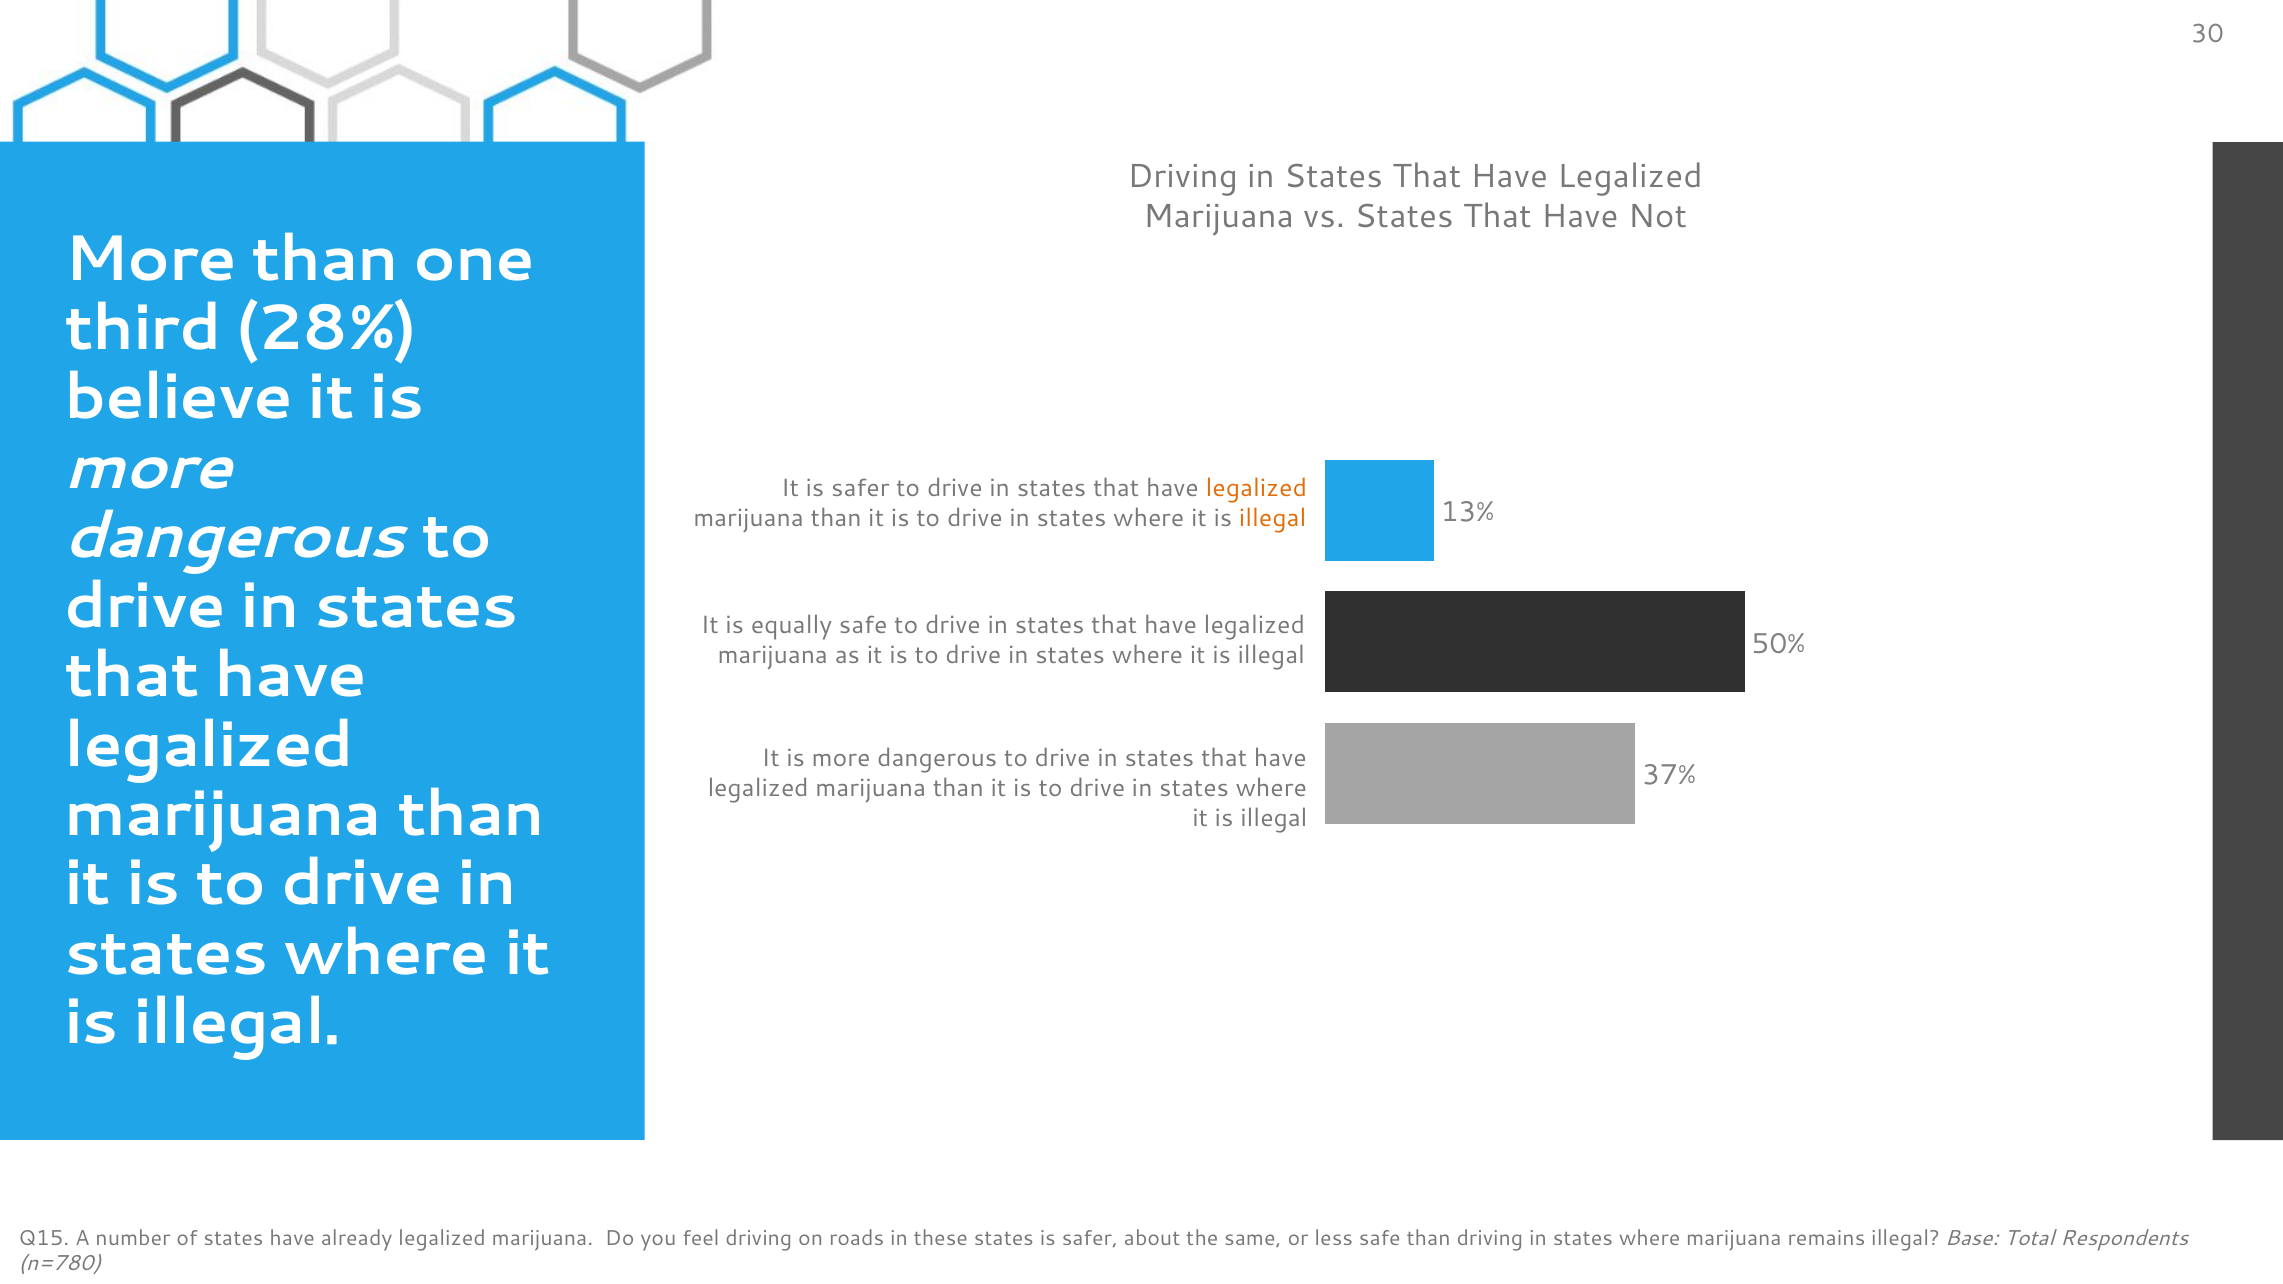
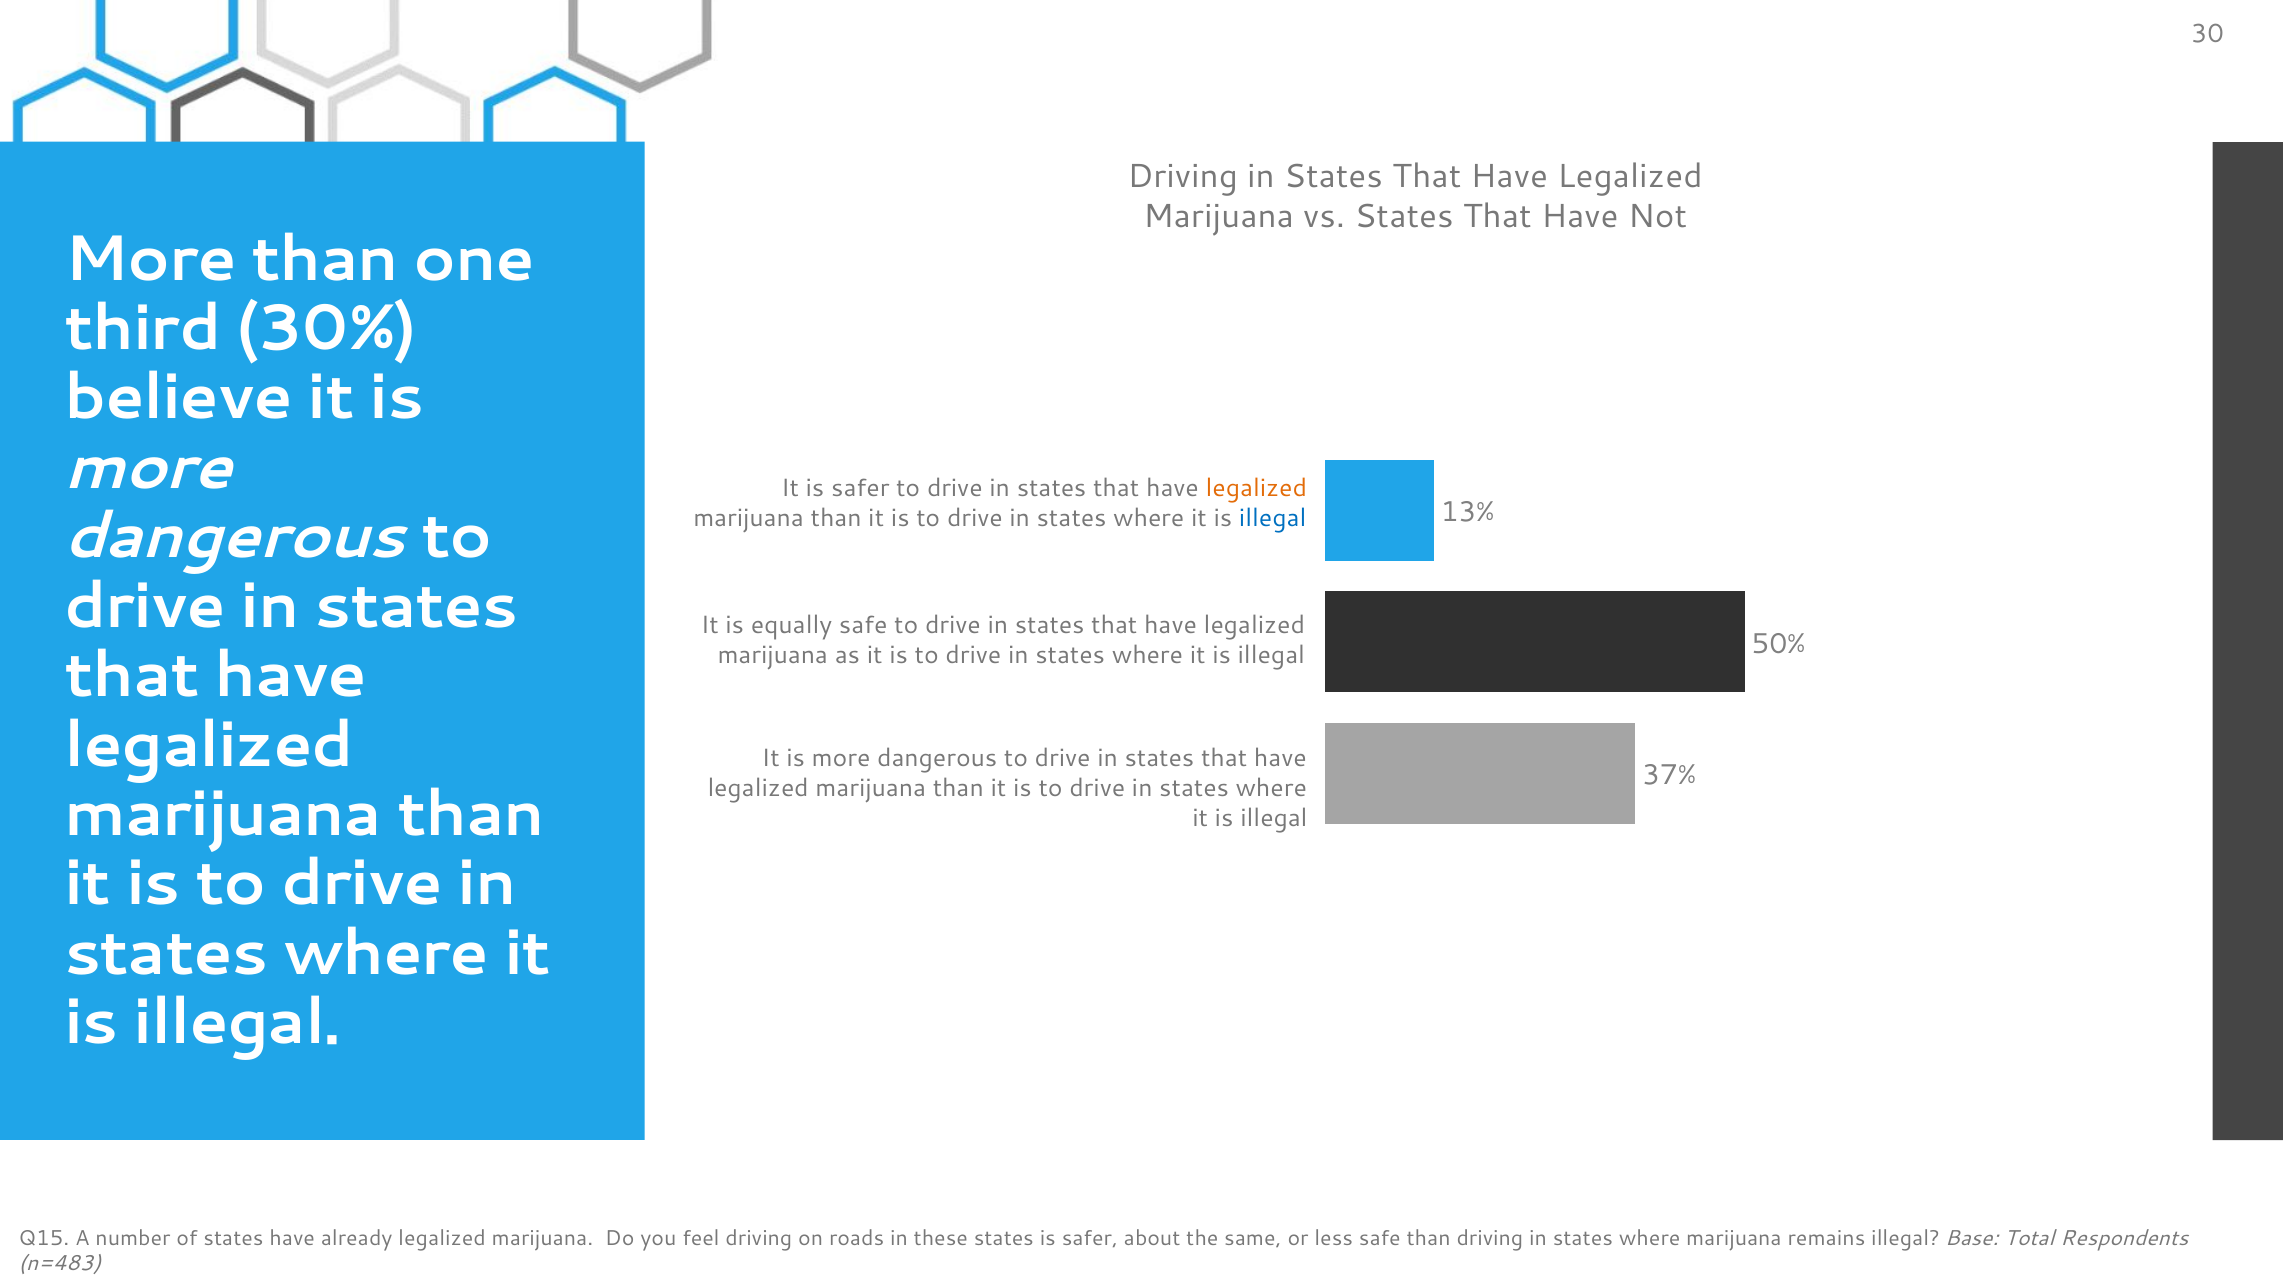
28%: 28% -> 30% (326, 328)
illegal colour: orange -> blue (1273, 518)
n=780: n=780 -> n=483 (60, 1264)
